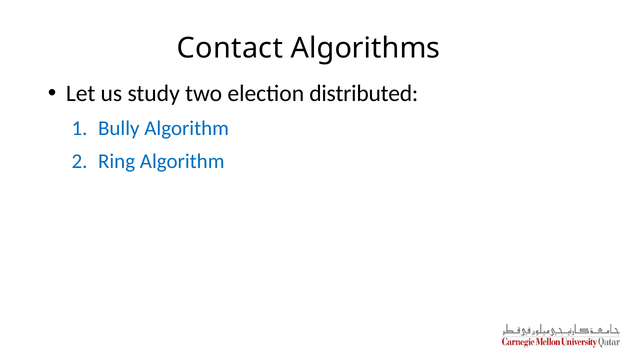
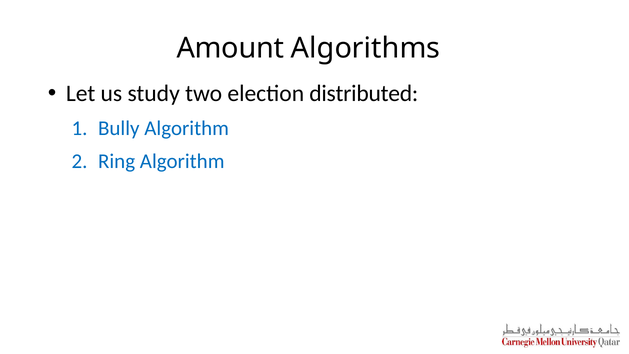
Contact: Contact -> Amount (230, 48)
